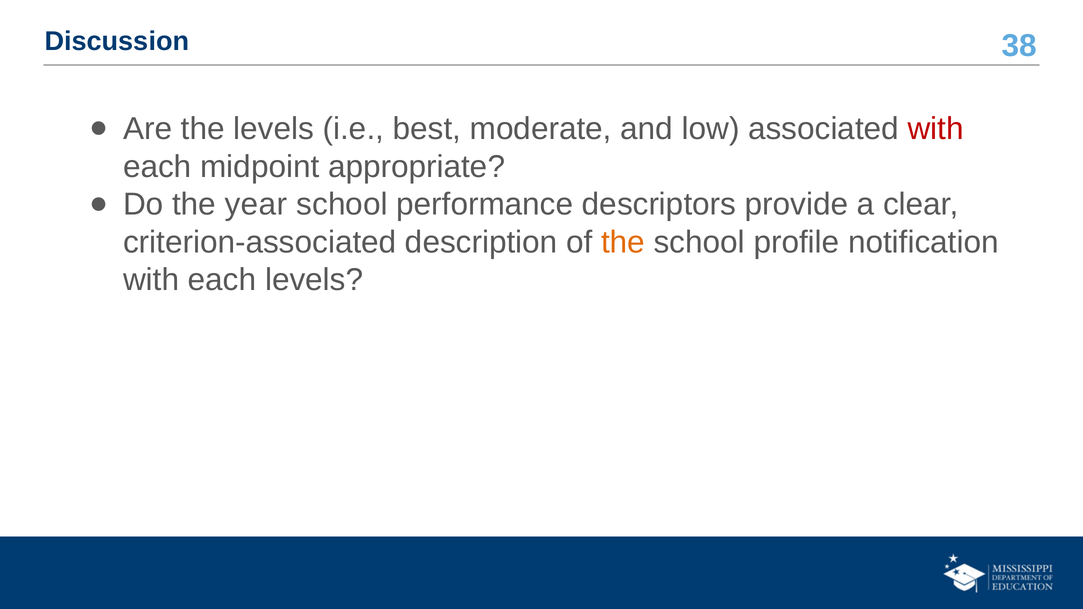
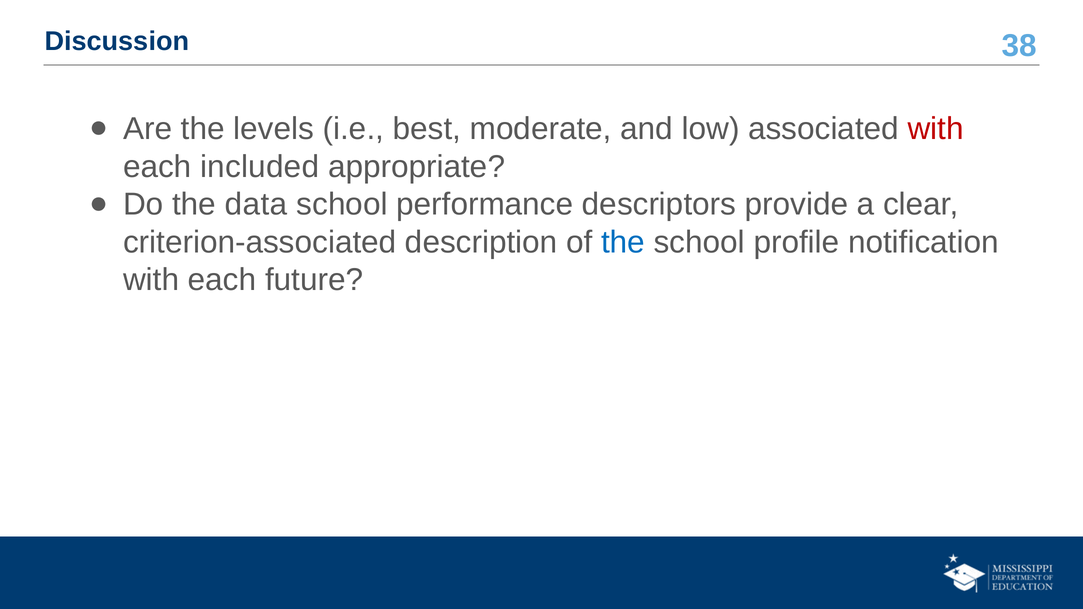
midpoint: midpoint -> included (260, 167)
year: year -> data (256, 204)
the colour: orange -> blue (623, 242)
each levels: levels -> future (314, 280)
